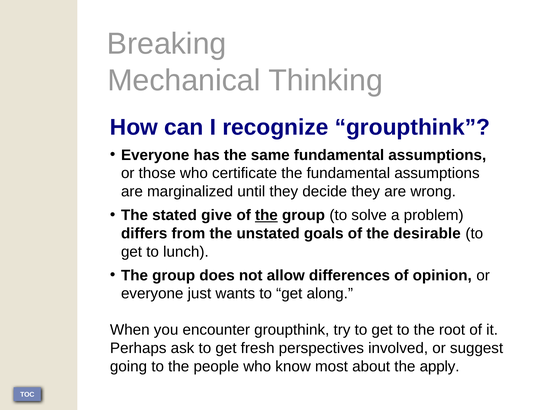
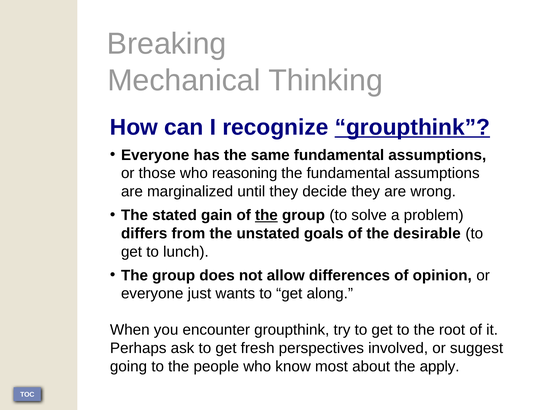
groupthink underline: none -> present (412, 127)
certificate: certificate -> reasoning (245, 173)
give: give -> gain (217, 215)
